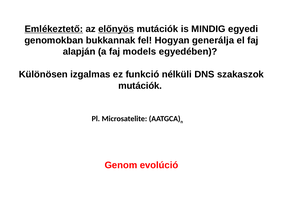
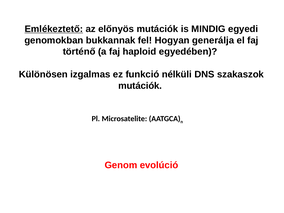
előnyös underline: present -> none (116, 29)
alapján: alapján -> történő (79, 52)
models: models -> haploid (140, 52)
